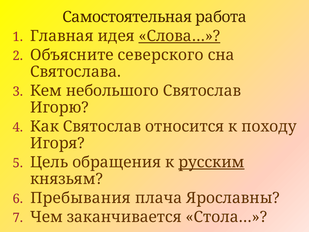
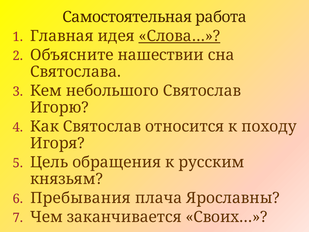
северского: северского -> нашествии (161, 55)
русским underline: present -> none (211, 162)
Стола…: Стола… -> Своих… (227, 217)
